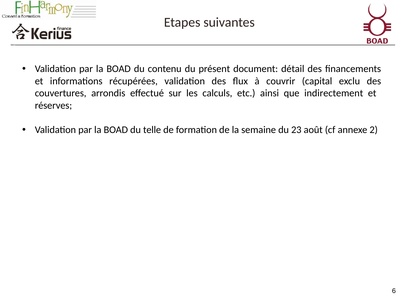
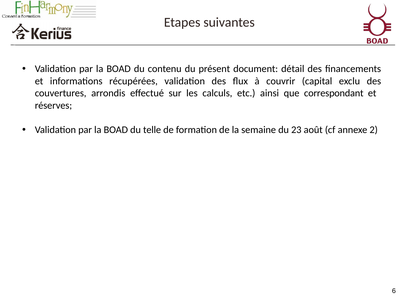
indirectement: indirectement -> correspondant (334, 93)
